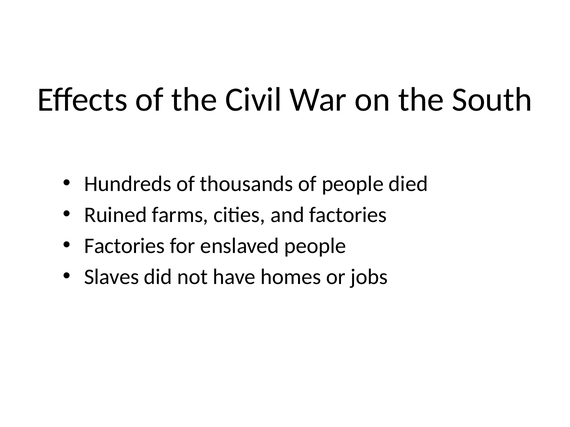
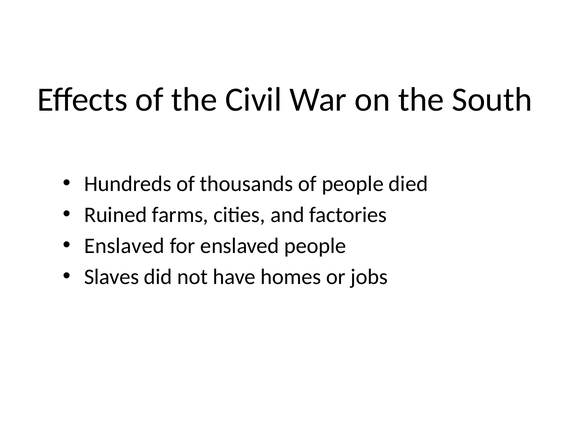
Factories: Factories -> Enslaved (124, 246)
